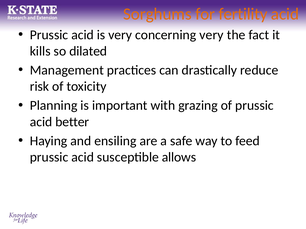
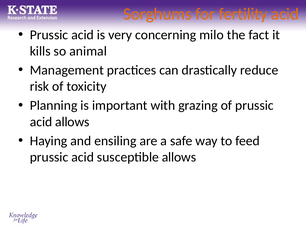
concerning very: very -> milo (212, 35)
dilated: dilated -> animal (88, 51)
acid better: better -> allows (72, 122)
